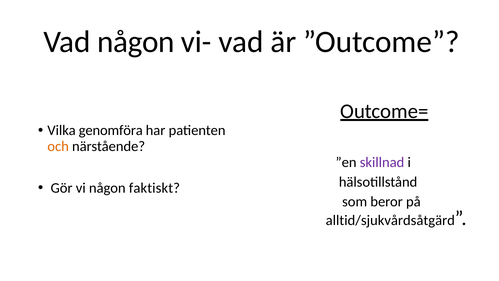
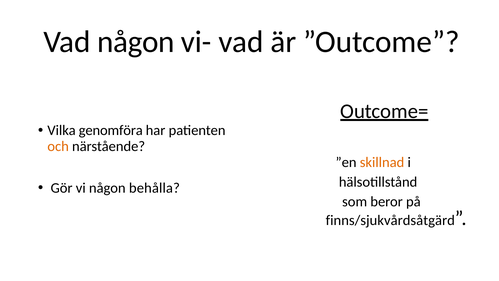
skillnad colour: purple -> orange (382, 162)
faktiskt: faktiskt -> behålla (154, 188)
alltid/sjukvårdsåtgärd: alltid/sjukvårdsåtgärd -> finns/sjukvårdsåtgärd (390, 220)
